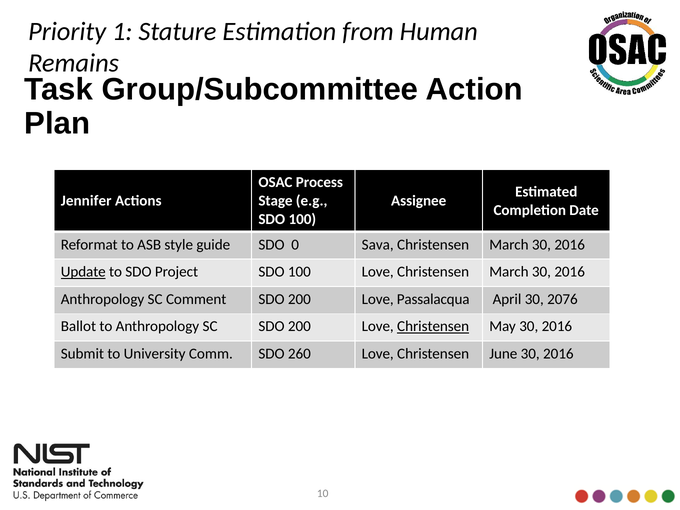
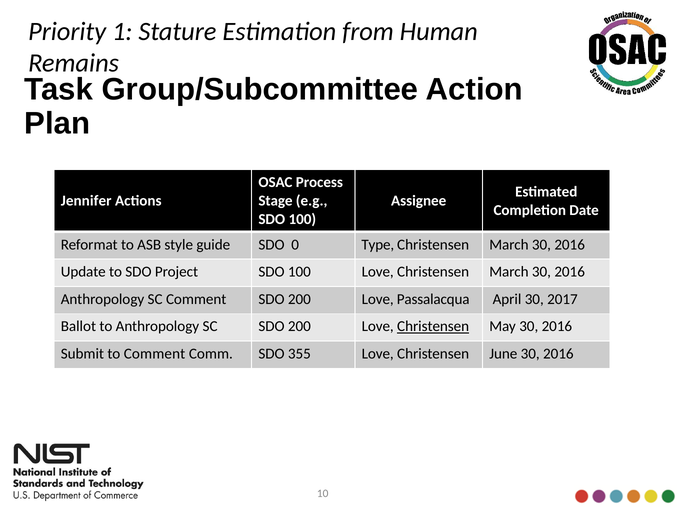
Sava: Sava -> Type (378, 245)
Update underline: present -> none (83, 272)
2076: 2076 -> 2017 (562, 299)
to University: University -> Comment (155, 354)
260: 260 -> 355 (299, 354)
